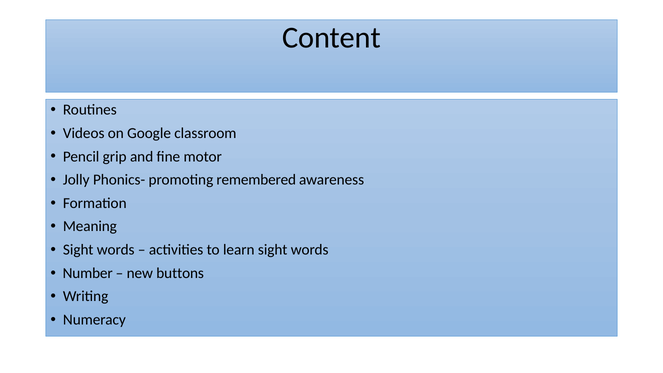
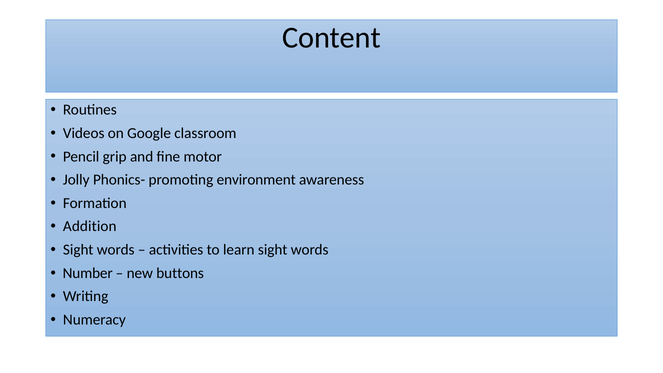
remembered: remembered -> environment (256, 180)
Meaning: Meaning -> Addition (90, 226)
